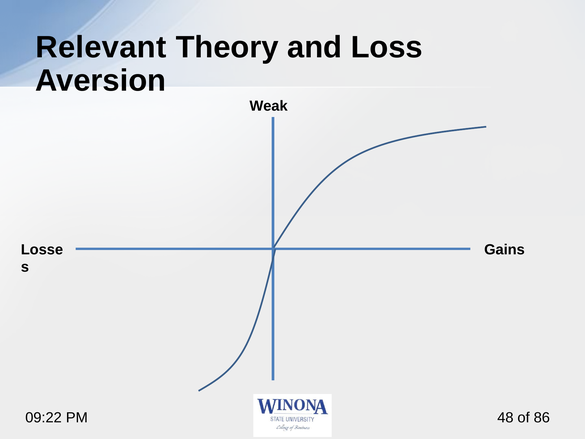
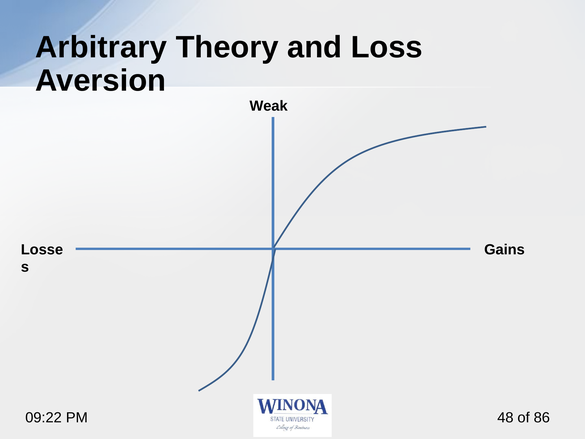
Relevant: Relevant -> Arbitrary (101, 47)
